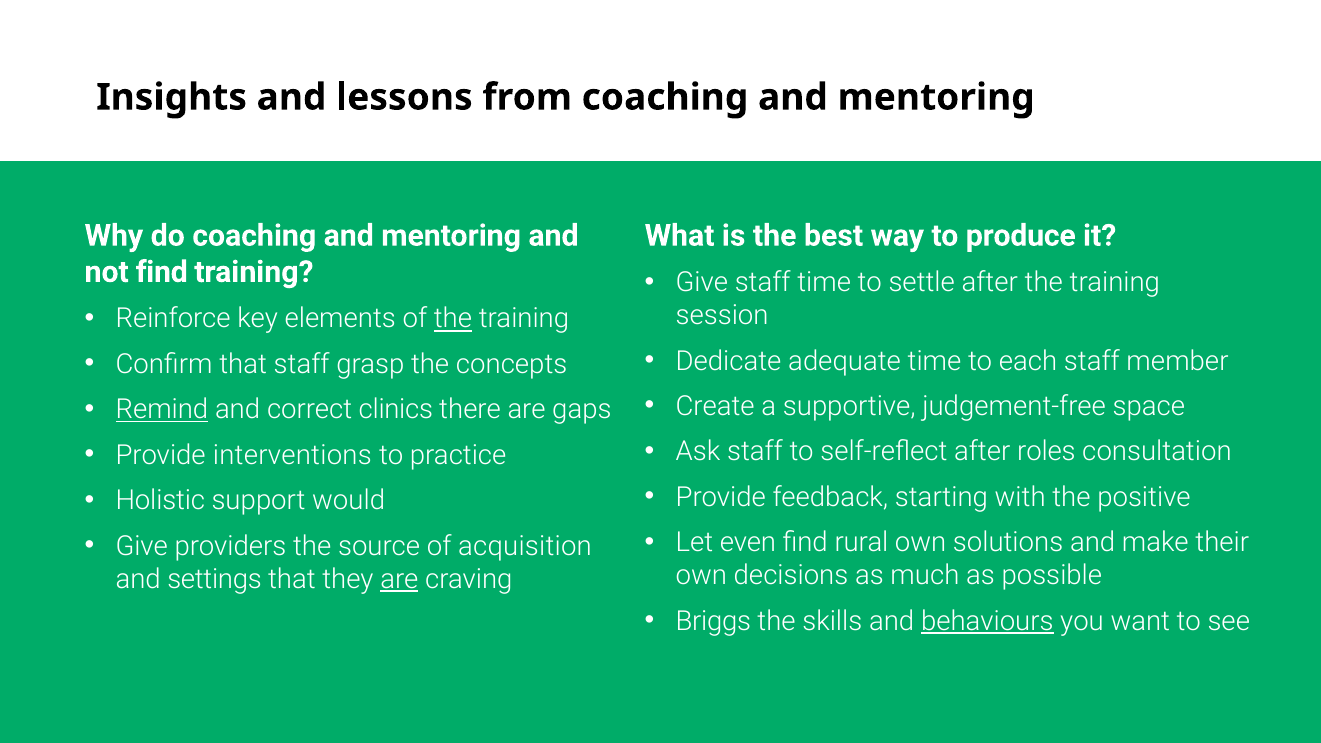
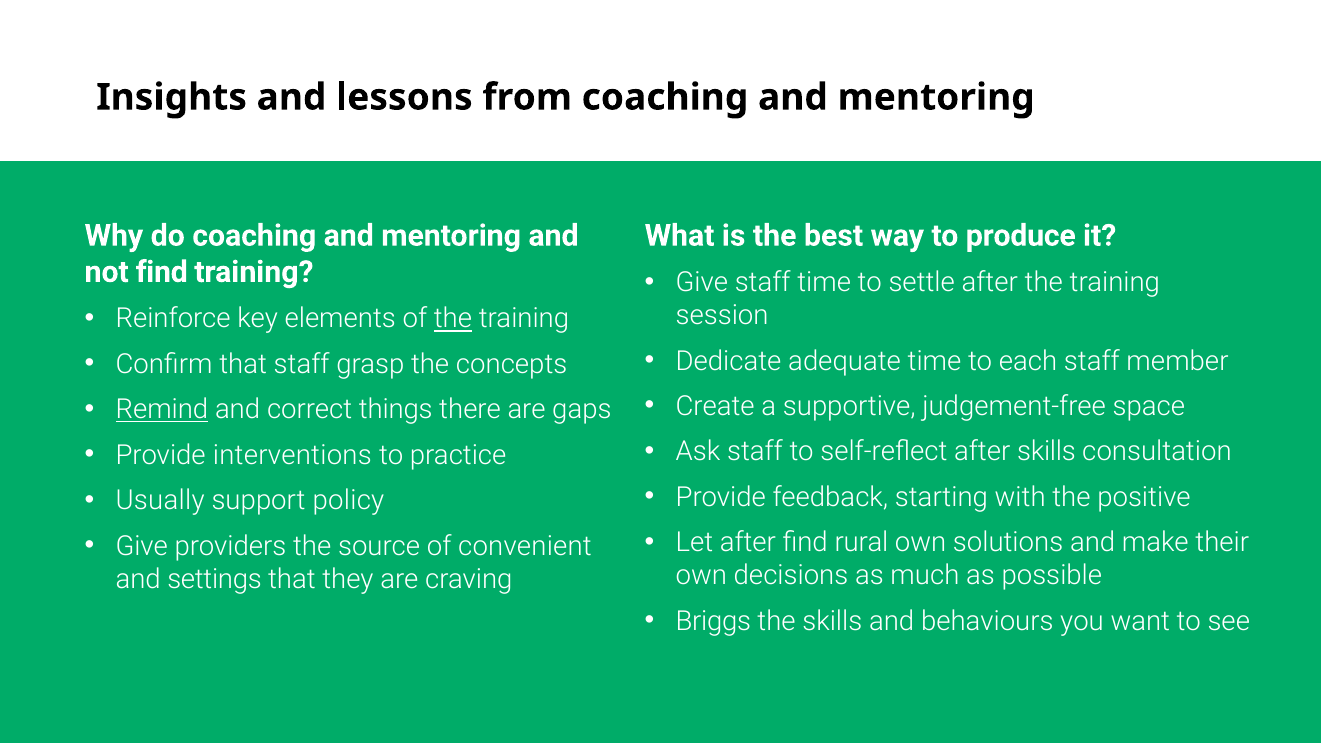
clinics: clinics -> things (396, 410)
after roles: roles -> skills (1046, 452)
Holistic: Holistic -> Usually (160, 501)
would: would -> policy (348, 501)
Let even: even -> after (748, 543)
acquisition: acquisition -> convenient (525, 546)
are underline: present -> none (399, 579)
behaviours underline: present -> none (987, 621)
